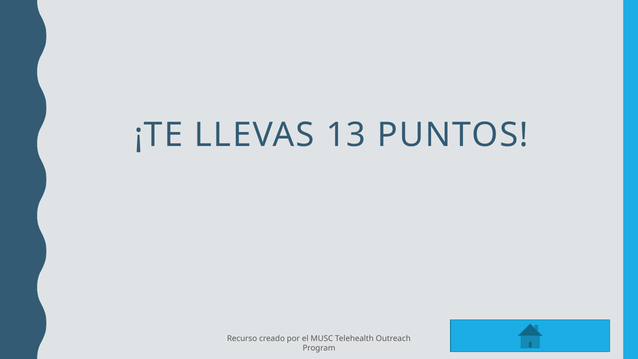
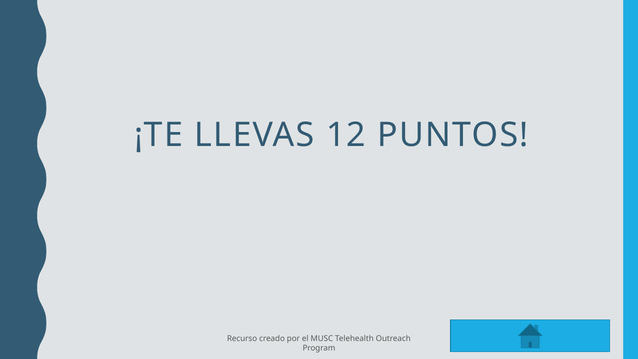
13: 13 -> 12 (346, 135)
